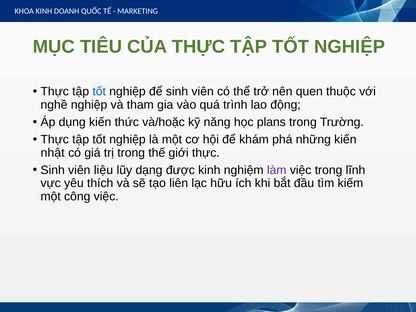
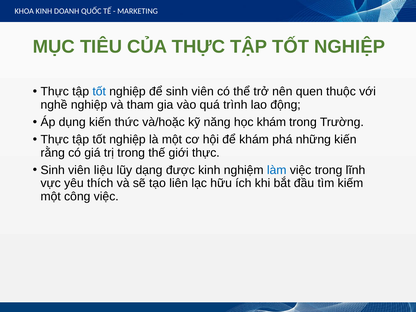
học plans: plans -> khám (271, 122)
nhật: nhật -> rằng (53, 153)
làm colour: purple -> blue (277, 170)
